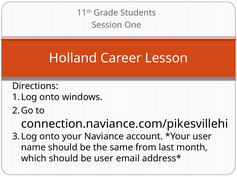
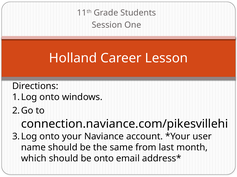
be user: user -> onto (104, 159)
